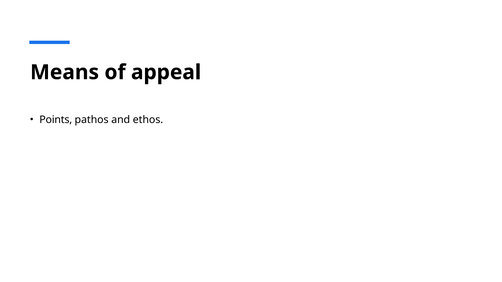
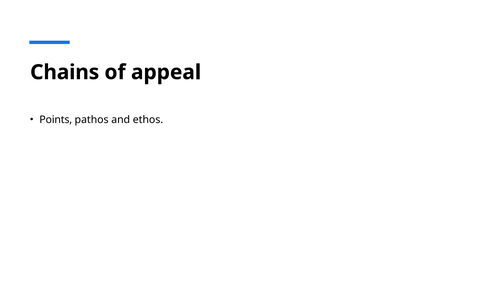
Means: Means -> Chains (65, 72)
